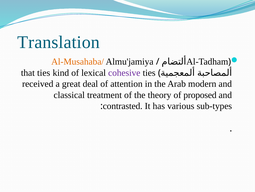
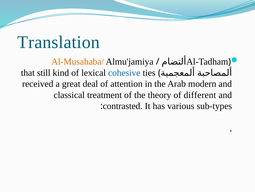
that ties: ties -> still (44, 72)
cohesive colour: purple -> blue (124, 72)
proposed: proposed -> different (200, 95)
